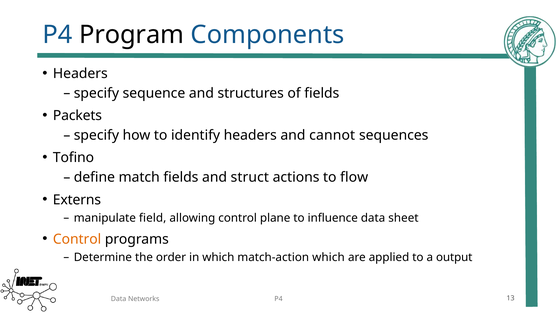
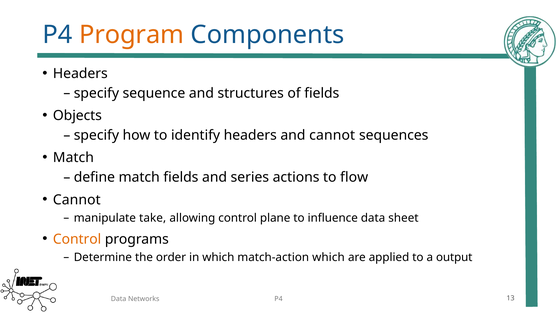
Program colour: black -> orange (132, 35)
Packets: Packets -> Objects (77, 116)
Tofino: Tofino -> Match (73, 158)
struct: struct -> series (250, 178)
Externs: Externs -> Cannot (77, 200)
field: field -> take (153, 218)
